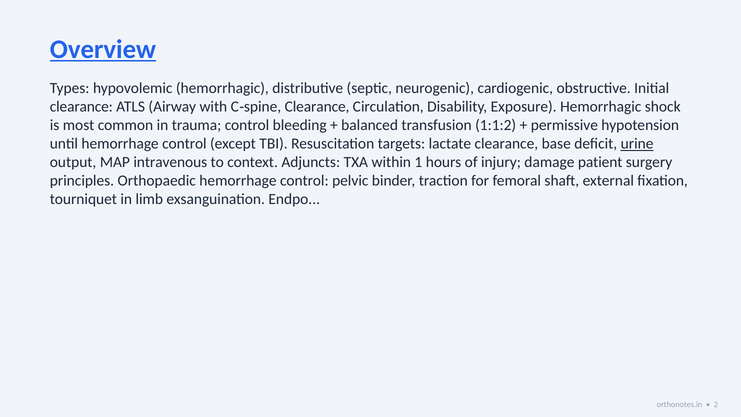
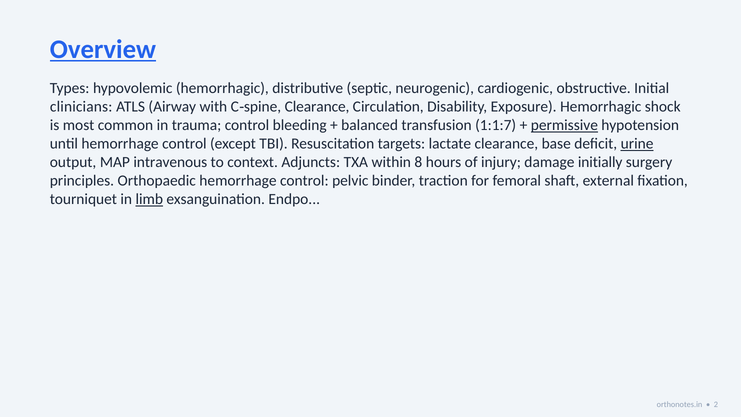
clearance: clearance -> clinicians (81, 107)
1:1:2: 1:1:2 -> 1:1:7 (496, 125)
permissive underline: none -> present (564, 125)
1: 1 -> 8 (418, 162)
patient: patient -> initially (600, 162)
limb underline: none -> present (149, 199)
